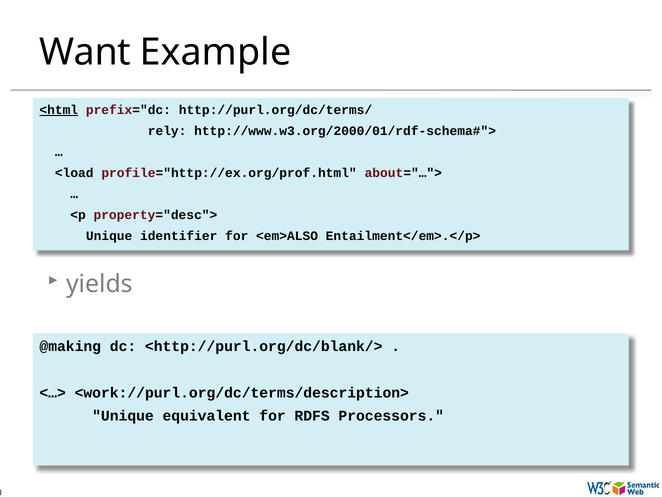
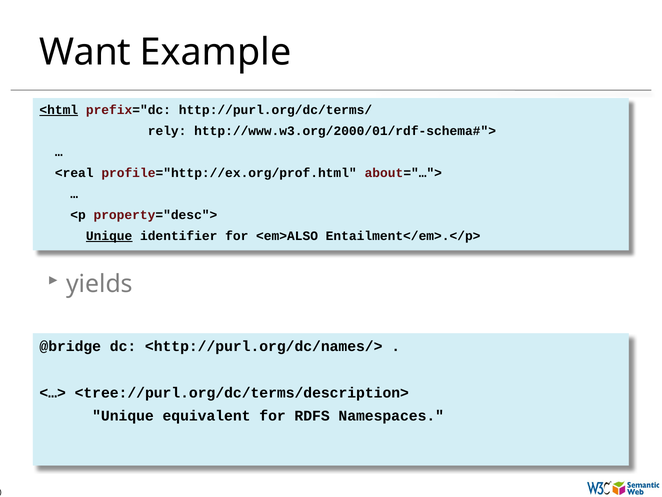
<load: <load -> <real (74, 173)
Unique underline: none -> present (109, 236)
@making: @making -> @bridge (70, 346)
<http://purl.org/dc/blank/>: <http://purl.org/dc/blank/> -> <http://purl.org/dc/names/> (264, 346)
<work://purl.org/dc/terms/description>: <work://purl.org/dc/terms/description> -> <tree://purl.org/dc/terms/description> (242, 392)
Processors: Processors -> Namespaces (391, 416)
